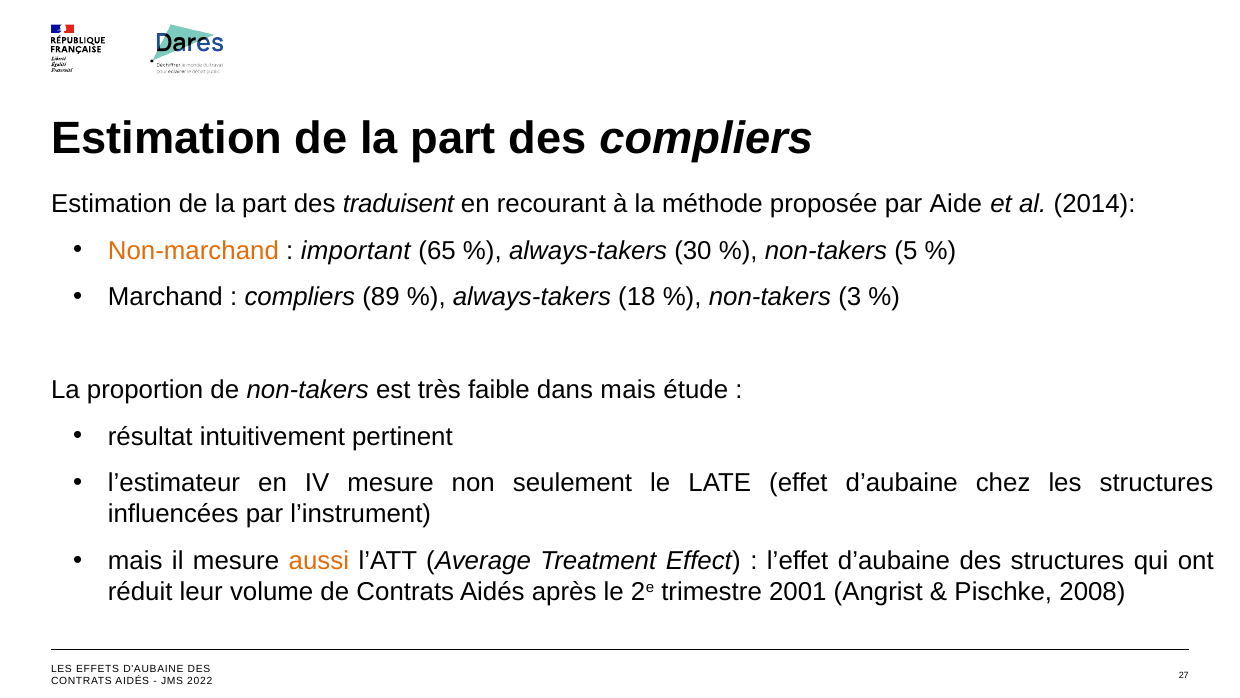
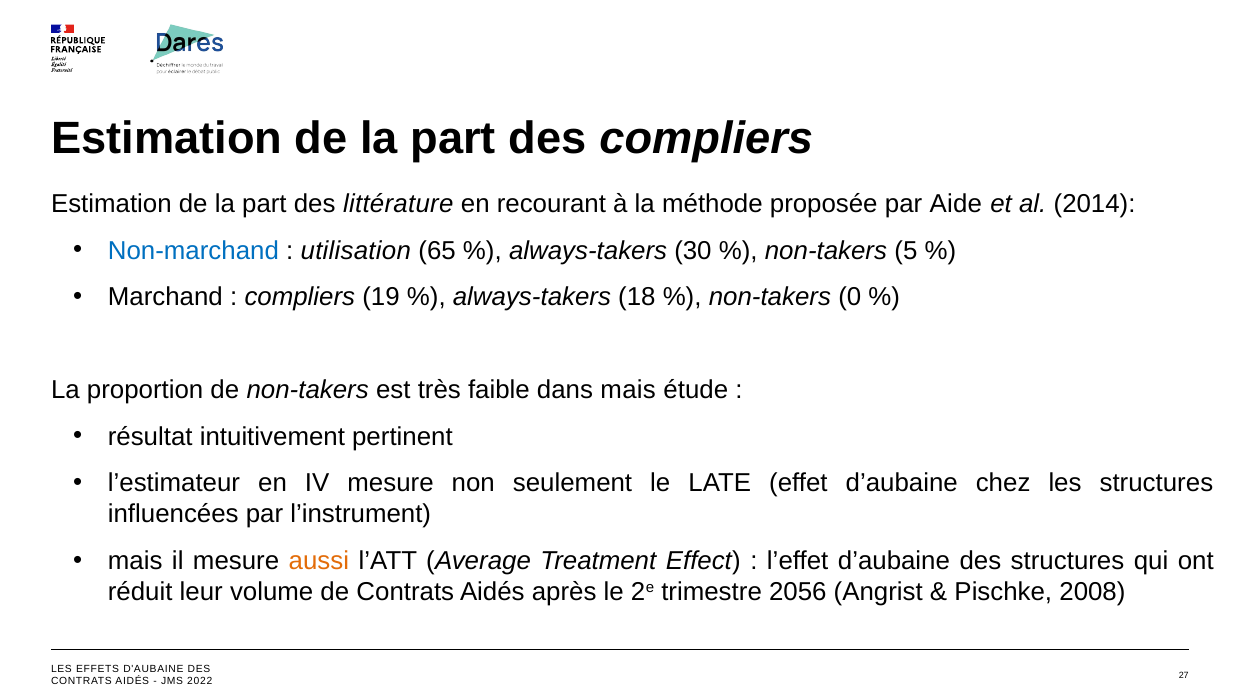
traduisent: traduisent -> littérature (398, 204)
Non-marchand colour: orange -> blue (193, 251)
important: important -> utilisation (356, 251)
89: 89 -> 19 (381, 297)
3: 3 -> 0 (850, 297)
2001: 2001 -> 2056 (798, 592)
